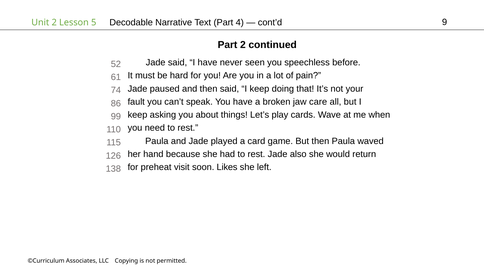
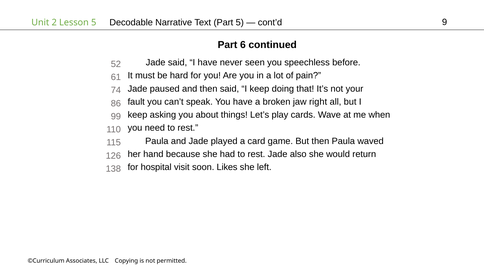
Part 4: 4 -> 5 (240, 23)
Part 2: 2 -> 6 (243, 45)
care: care -> right (318, 102)
preheat: preheat -> hospital (156, 167)
